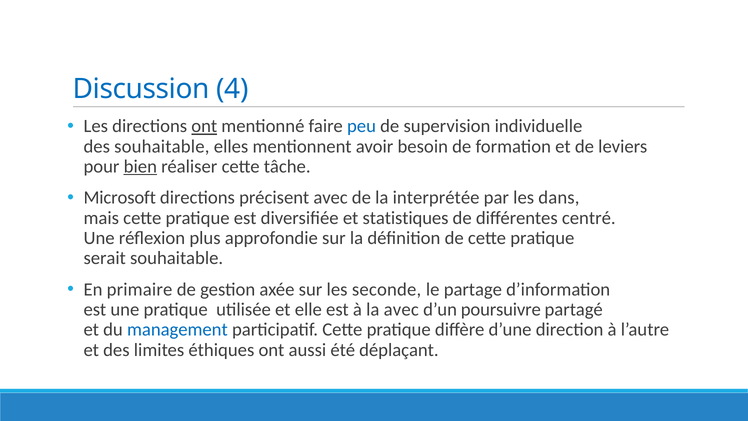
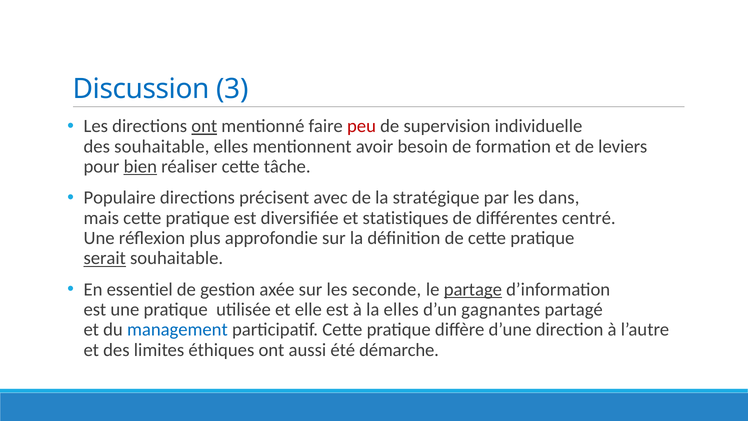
4: 4 -> 3 (232, 89)
peu colour: blue -> red (361, 126)
Microsoft: Microsoft -> Populaire (120, 198)
interprétée: interprétée -> stratégique (436, 198)
serait underline: none -> present (105, 258)
primaire: primaire -> essentiel (140, 289)
partage underline: none -> present (473, 289)
la avec: avec -> elles (401, 309)
poursuivre: poursuivre -> gagnantes (501, 309)
déplaçant: déplaçant -> démarche (399, 350)
